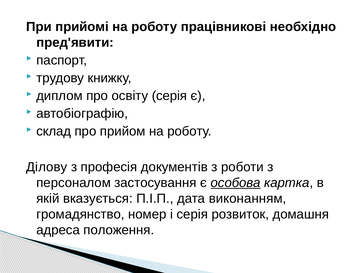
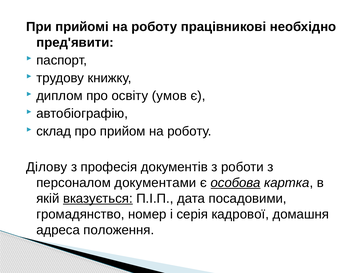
освіту серія: серія -> умов (169, 96)
застосування: застосування -> документами (155, 183)
вказується underline: none -> present (98, 198)
виконанням: виконанням -> посадовими (248, 198)
розвиток: розвиток -> кадрової (240, 214)
